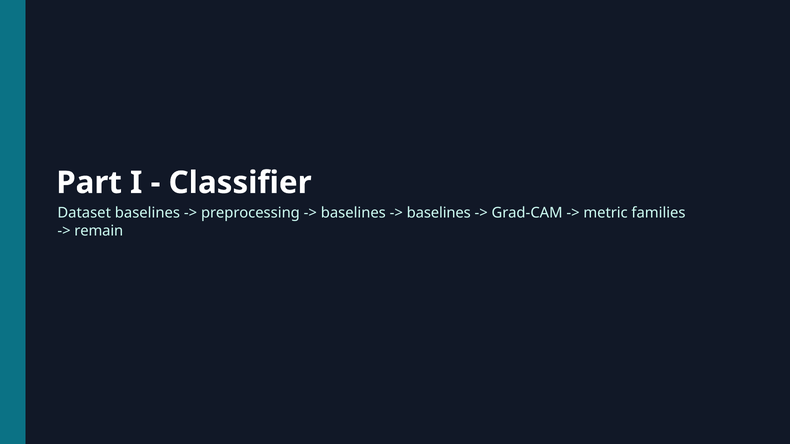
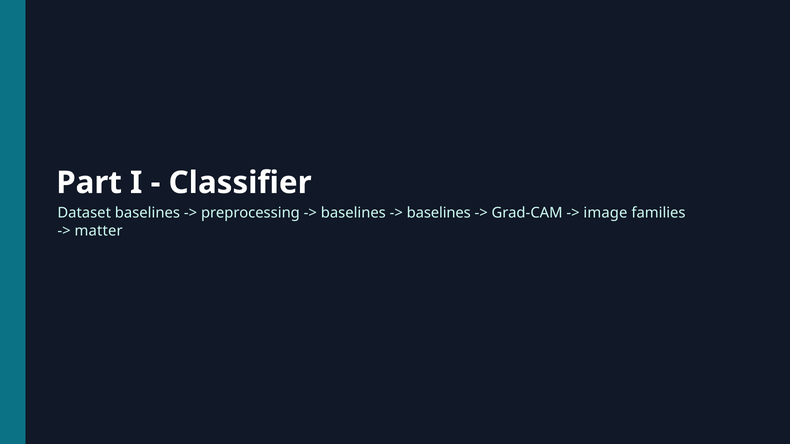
metric: metric -> image (605, 213)
remain: remain -> matter (99, 231)
